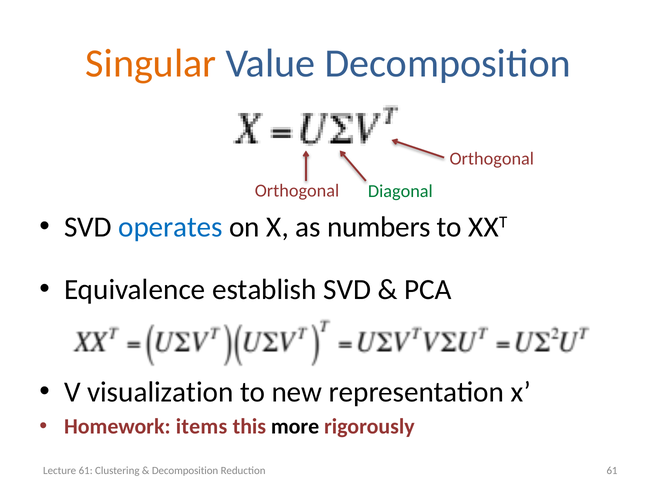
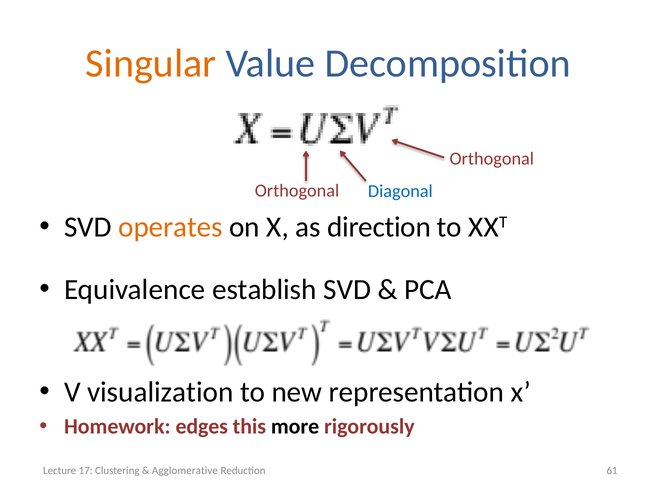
Diagonal colour: green -> blue (400, 191)
operates colour: blue -> orange (170, 227)
numbers: numbers -> direction (379, 227)
items: items -> edges (202, 426)
Lecture 61: 61 -> 17 (86, 470)
Decomposition: Decomposition -> Agglomerative (185, 470)
